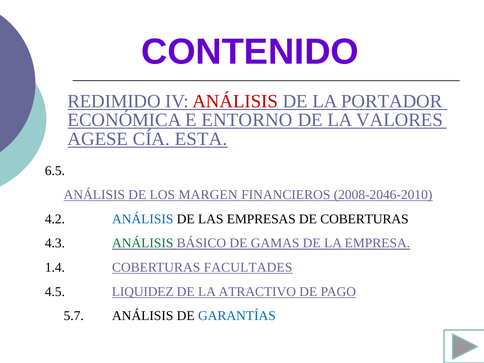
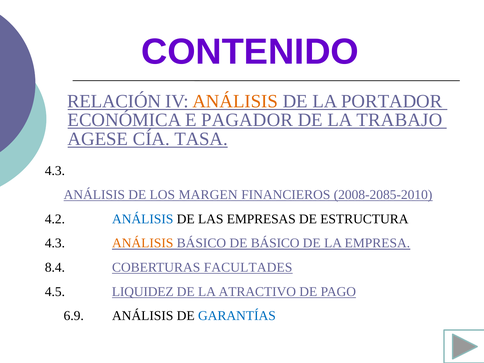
REDIMIDO: REDIMIDO -> RELACIÓN (114, 101)
ANÁLISIS colour: red -> orange (235, 101)
ENTORNO: ENTORNO -> PAGADOR (247, 120)
VALORES: VALORES -> TRABAJO (399, 120)
ESTA: ESTA -> TASA (201, 139)
6.5: 6.5 -> 4.3 (55, 171)
2008-2046-2010: 2008-2046-2010 -> 2008-2085-2010 (383, 195)
DE COBERTURAS: COBERTURAS -> ESTRUCTURA (364, 219)
ANÁLISIS colour: green -> orange (143, 243)
DE GAMAS: GAMAS -> BÁSICO (275, 243)
1.4: 1.4 -> 8.4 (55, 267)
5.7: 5.7 -> 6.9 (74, 316)
